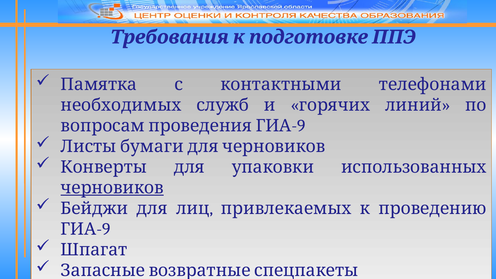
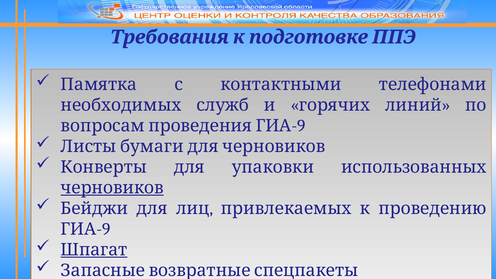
Шпагат underline: none -> present (94, 250)
